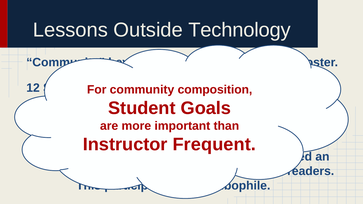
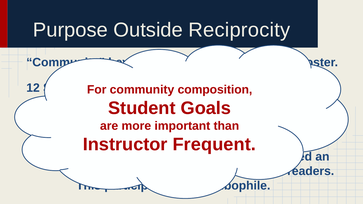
Lessons: Lessons -> Purpose (70, 30)
Technology: Technology -> Reciprocity (239, 30)
